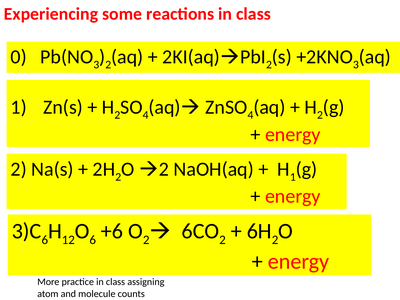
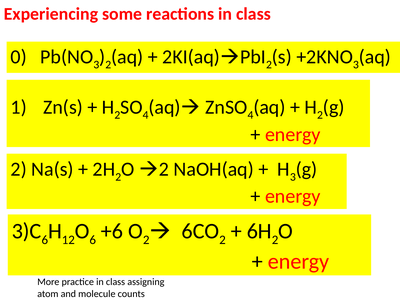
1: 1 -> 3 (293, 177)
